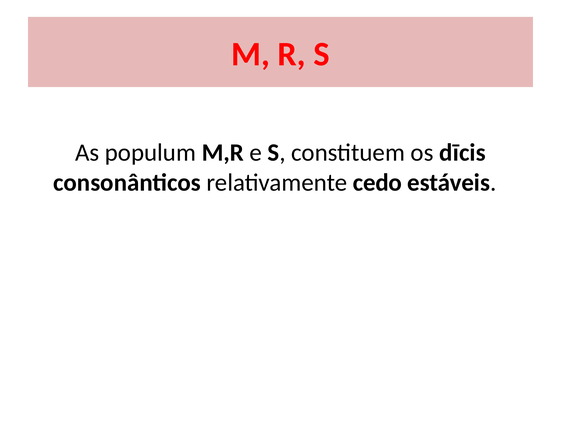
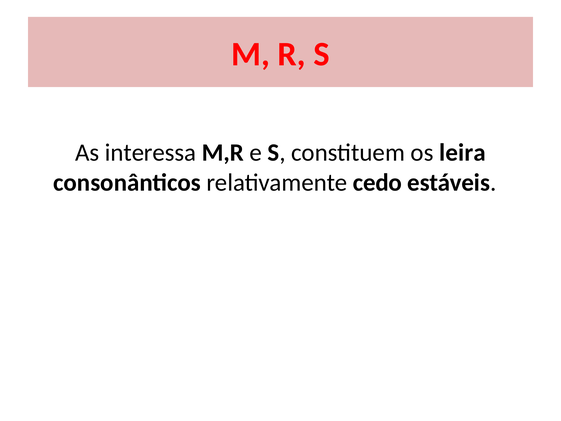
populum: populum -> interessa (150, 153)
dīcis: dīcis -> leira (463, 153)
